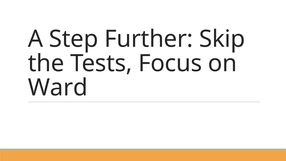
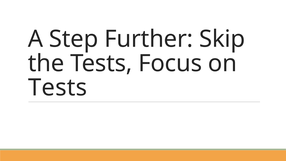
Ward: Ward -> Tests (58, 88)
